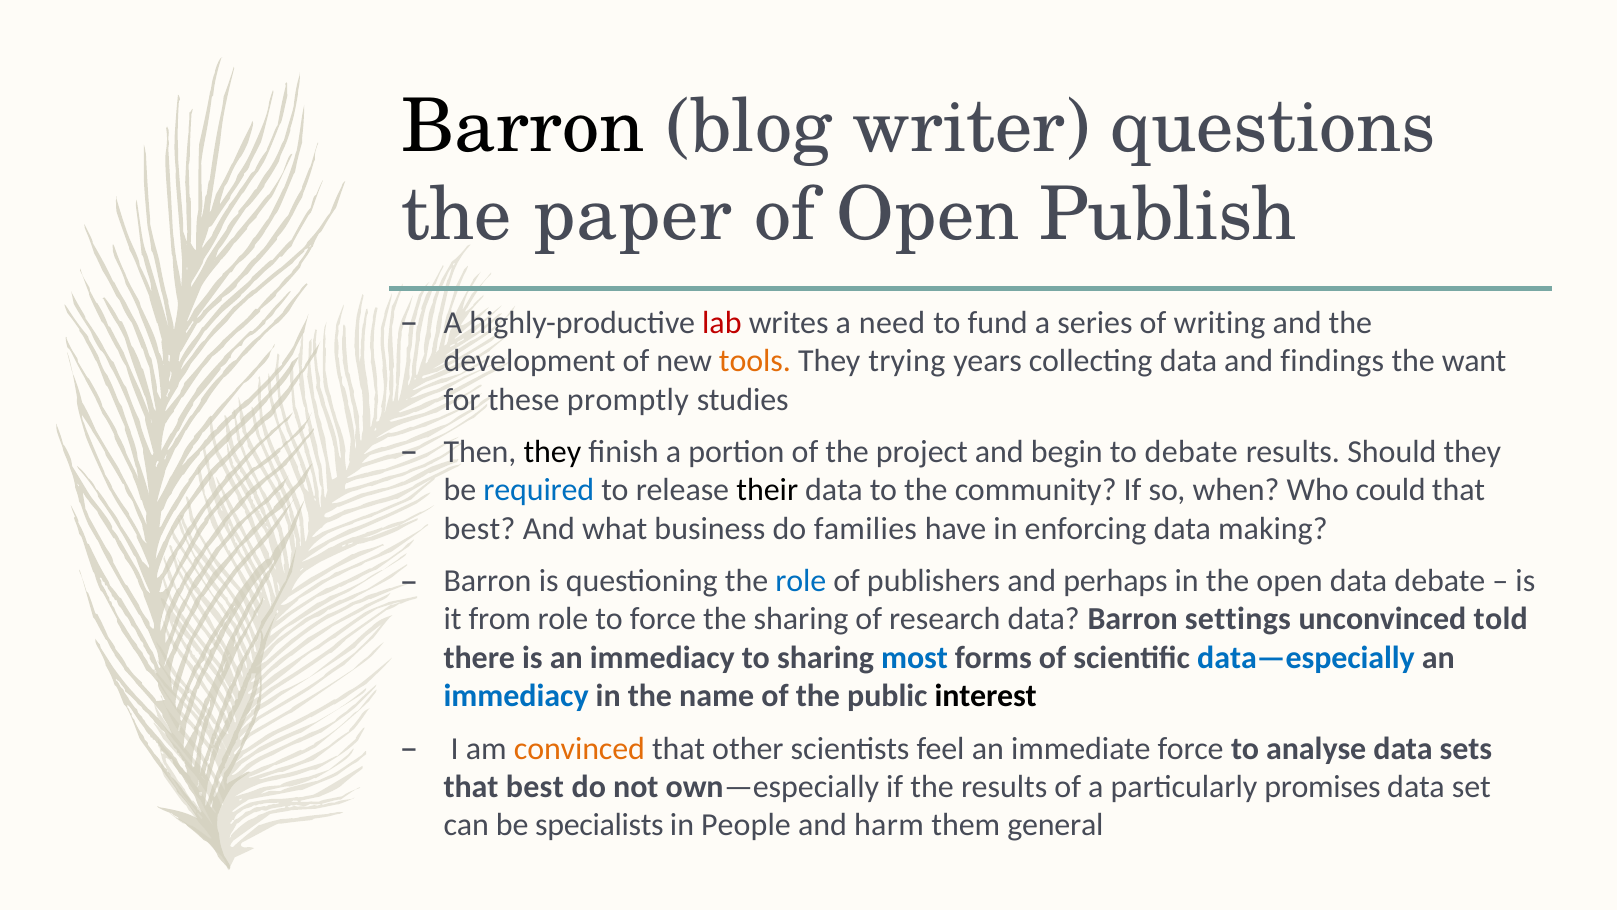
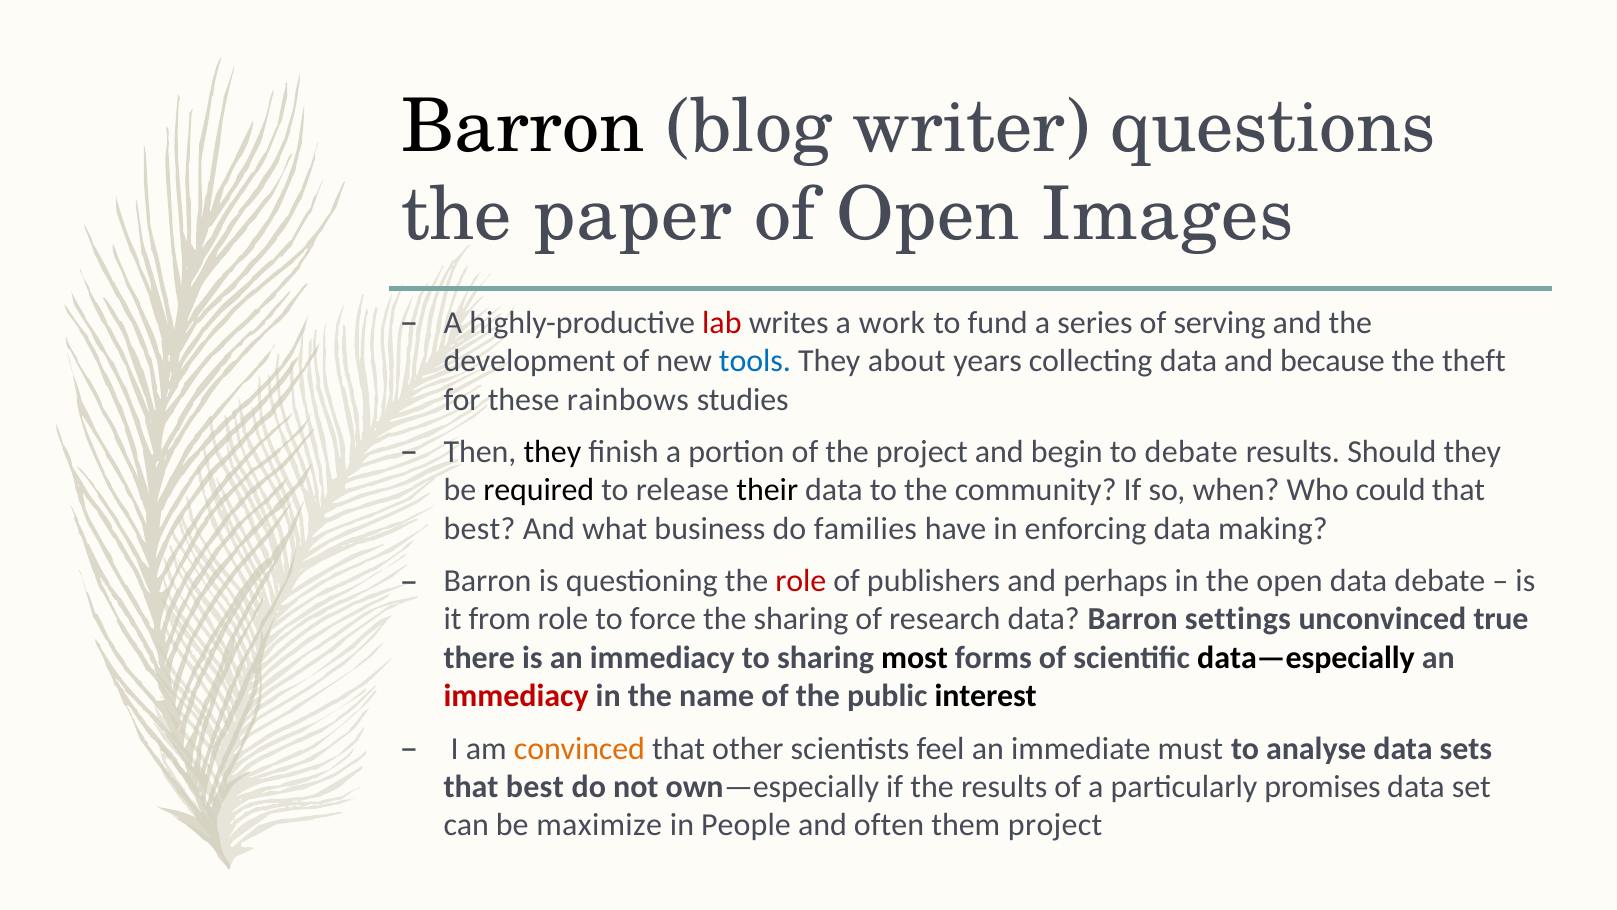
Publish: Publish -> Images (1167, 215)
need: need -> work (892, 323)
writing: writing -> serving (1220, 323)
tools colour: orange -> blue (755, 361)
trying: trying -> about (907, 361)
findings: findings -> because (1332, 361)
want: want -> theft (1474, 361)
promptly: promptly -> rainbows (628, 399)
required colour: blue -> black (539, 490)
role colour: blue -> red (801, 581)
told: told -> true (1501, 619)
most colour: blue -> black (915, 657)
data—especially colour: blue -> black (1306, 657)
immediacy colour: blue -> red (516, 696)
immediate force: force -> must (1190, 748)
specialists: specialists -> maximize (599, 825)
harm: harm -> often (889, 825)
them general: general -> project (1055, 825)
